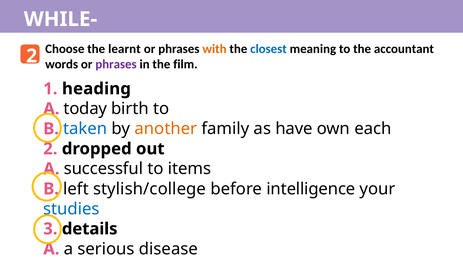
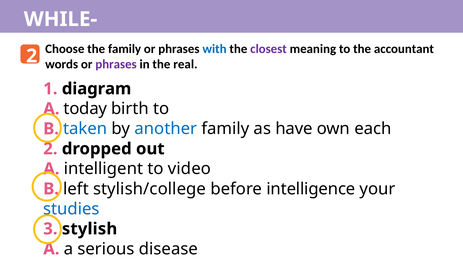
learnt: learnt -> family (125, 49)
with colour: orange -> blue (214, 49)
closest colour: blue -> purple (268, 49)
film: film -> real (185, 64)
heading: heading -> diagram (97, 89)
another colour: orange -> blue (166, 129)
successful: successful -> intelligent (103, 169)
items: items -> video (189, 169)
details: details -> stylish (90, 229)
